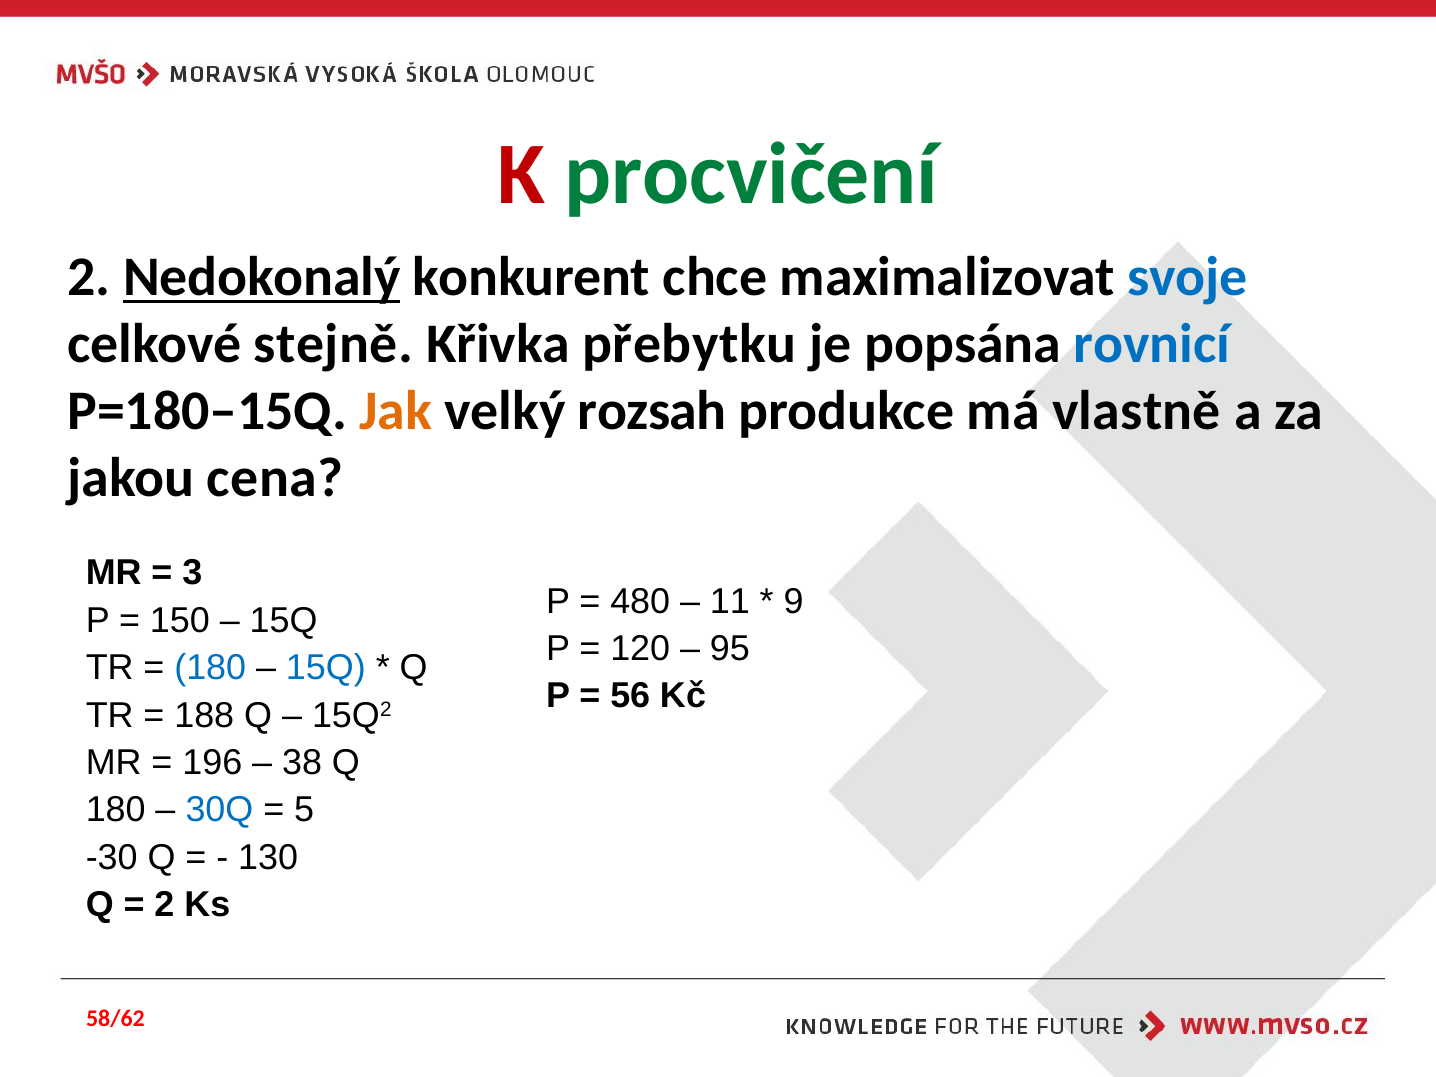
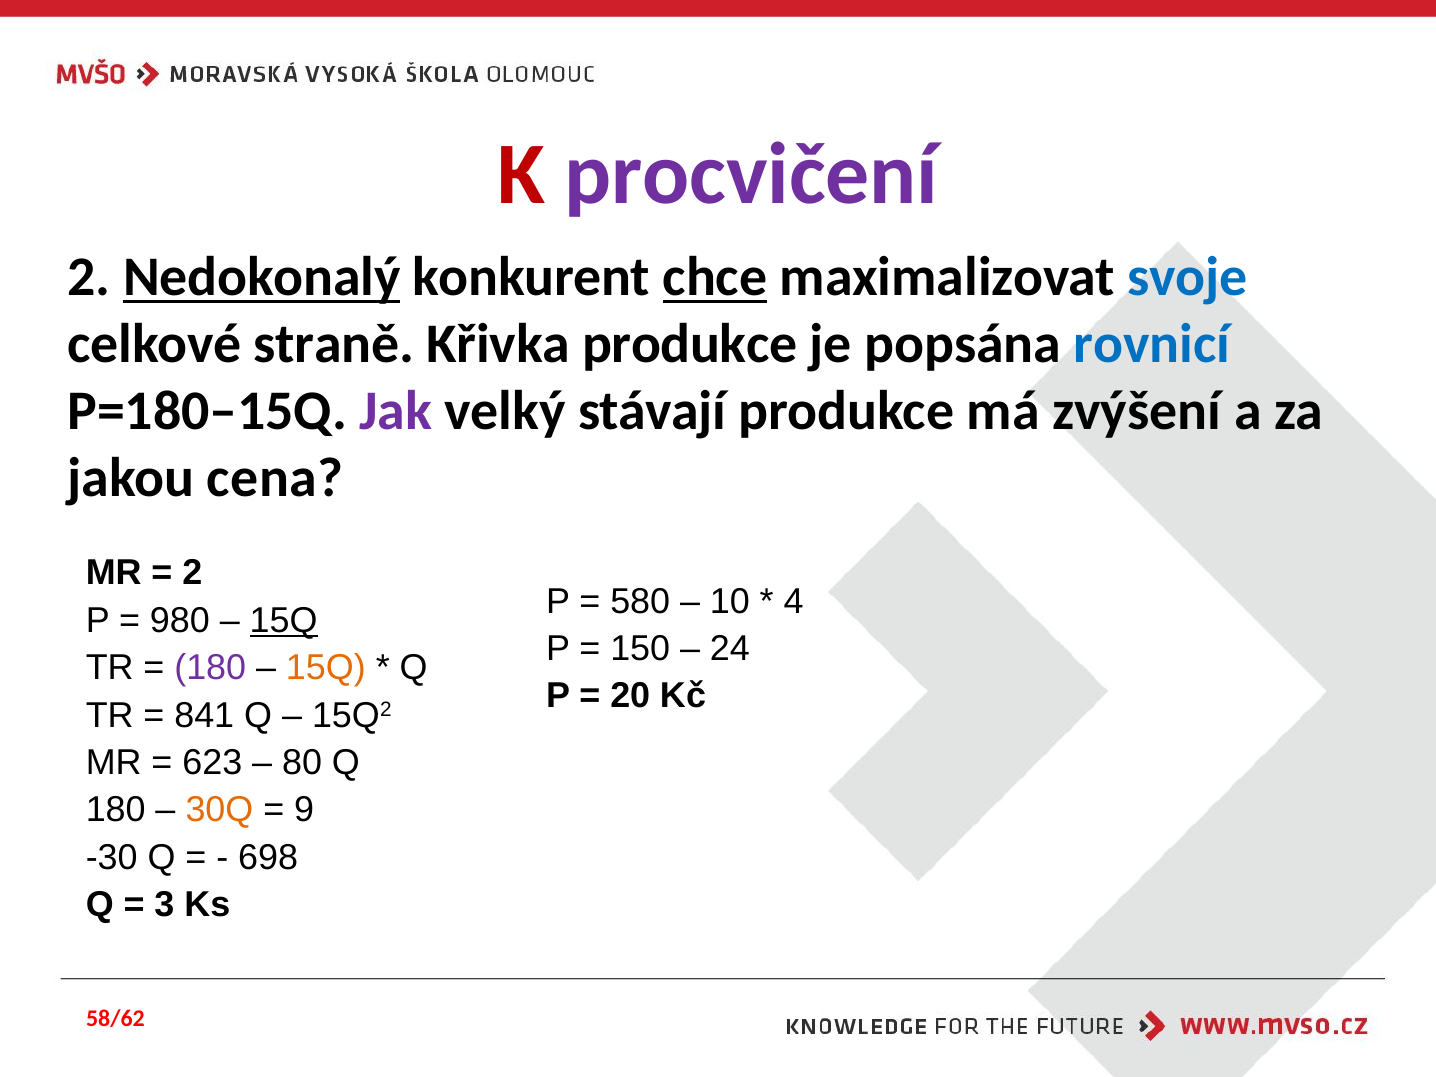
procvičení colour: green -> purple (752, 174)
chce underline: none -> present (715, 277)
stejně: stejně -> straně (334, 344)
Křivka přebytku: přebytku -> produkce (690, 344)
Jak colour: orange -> purple (396, 411)
rozsah: rozsah -> stávají (652, 411)
vlastně: vlastně -> zvýšení (1137, 411)
3: 3 -> 2 (192, 573)
480: 480 -> 580 (640, 601)
11: 11 -> 10 (730, 601)
9: 9 -> 4 (794, 601)
150: 150 -> 980 (180, 621)
15Q underline: none -> present (284, 621)
120: 120 -> 150 (640, 649)
95: 95 -> 24 (730, 649)
180 colour: blue -> purple (210, 668)
15Q colour: blue -> orange (326, 668)
56: 56 -> 20 (630, 696)
188: 188 -> 841 (204, 715)
196: 196 -> 623 (212, 763)
38: 38 -> 80 (302, 763)
30Q colour: blue -> orange (219, 810)
5: 5 -> 9 (304, 810)
130: 130 -> 698 (268, 857)
2: 2 -> 3 (164, 905)
